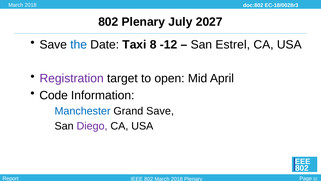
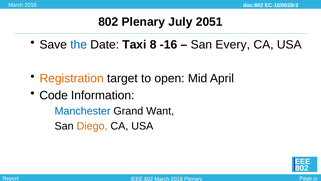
2027: 2027 -> 2051 (209, 22)
-12: -12 -> -16 (169, 45)
Estrel: Estrel -> Every (233, 45)
Registration colour: purple -> orange (72, 78)
Grand Save: Save -> Want (160, 111)
Diego colour: purple -> orange (92, 126)
